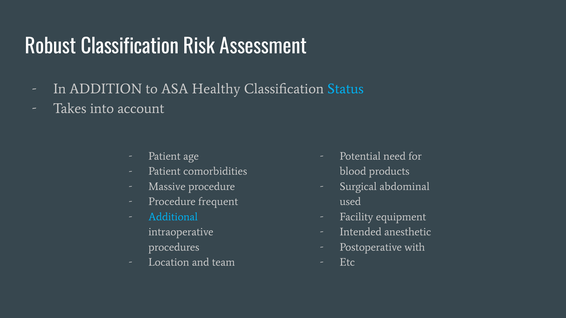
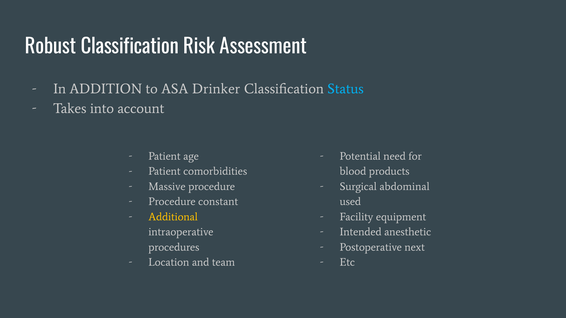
Healthy: Healthy -> Drinker (216, 89)
frequent: frequent -> constant (218, 202)
Additional colour: light blue -> yellow (173, 217)
with: with -> next (415, 247)
